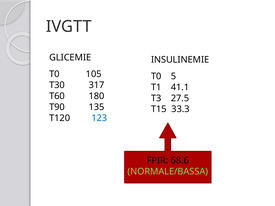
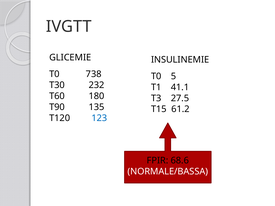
105: 105 -> 738 (94, 74)
317: 317 -> 232 (97, 85)
33.3: 33.3 -> 61.2 (180, 109)
NORMALE/BASSA colour: light green -> white (168, 172)
